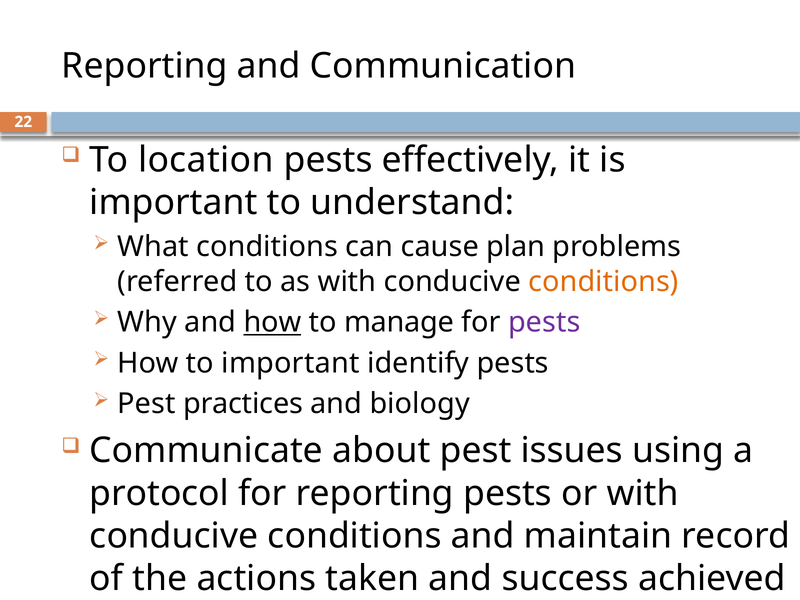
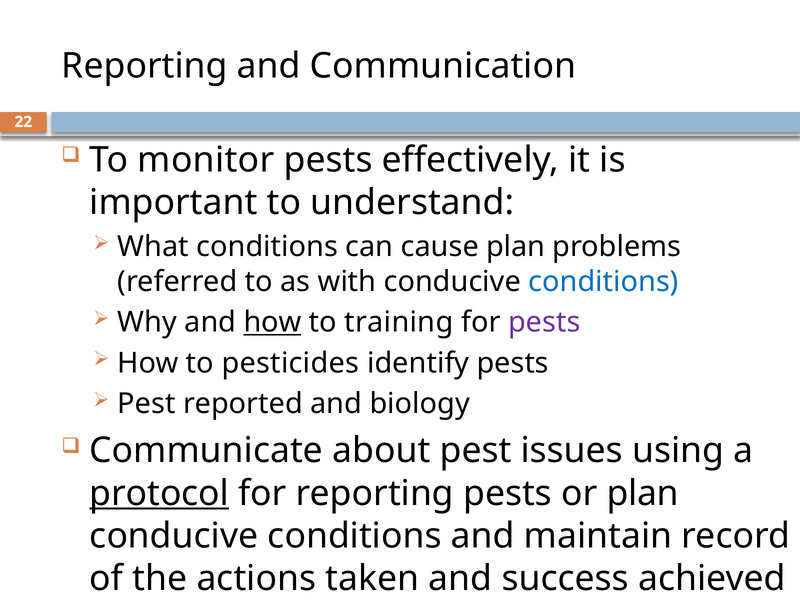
location: location -> monitor (206, 160)
conditions colour: orange -> blue (603, 281)
manage: manage -> training (399, 322)
to important: important -> pesticides (290, 363)
practices: practices -> reported (243, 404)
protocol underline: none -> present (159, 493)
or with: with -> plan (643, 493)
